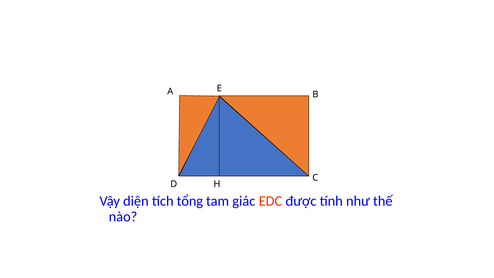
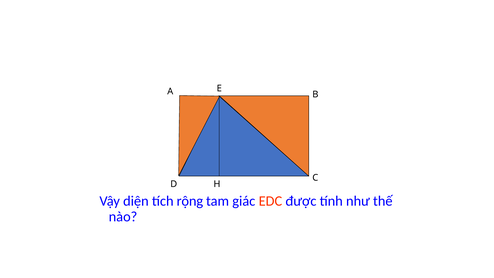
tổng: tổng -> rộng (190, 201)
